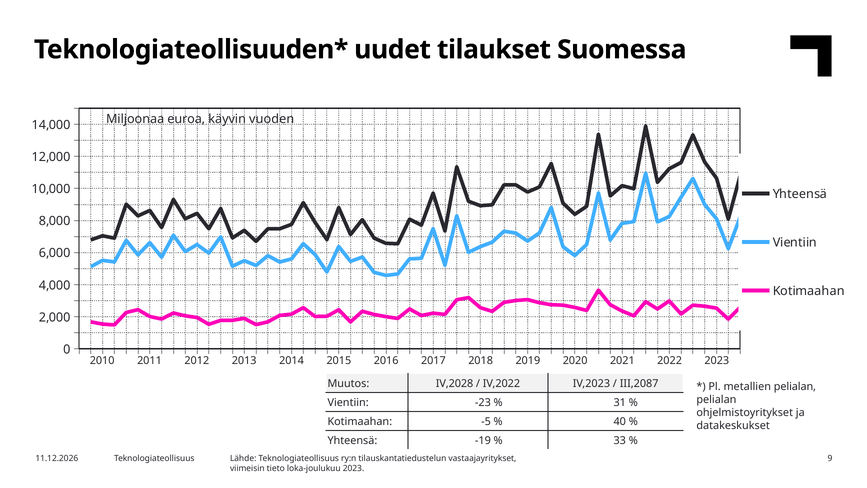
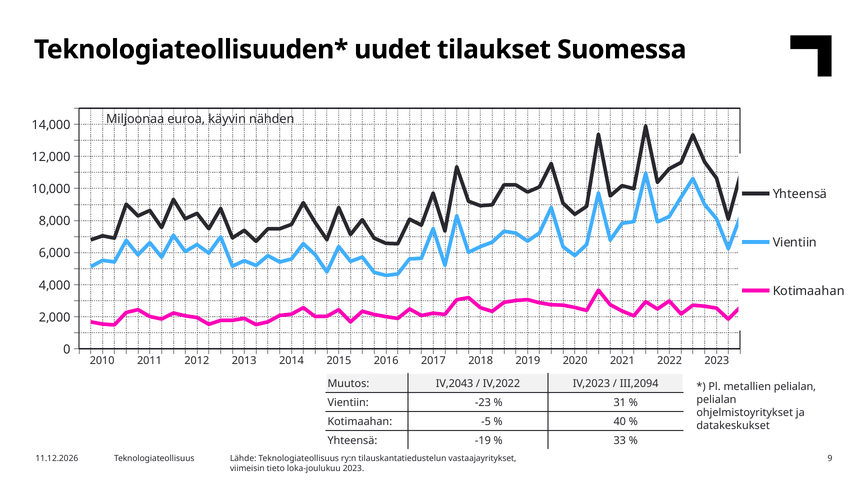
vuoden: vuoden -> nähden (272, 119)
IV,2028: IV,2028 -> IV,2043 (455, 383)
III,2087: III,2087 -> III,2094 (639, 383)
